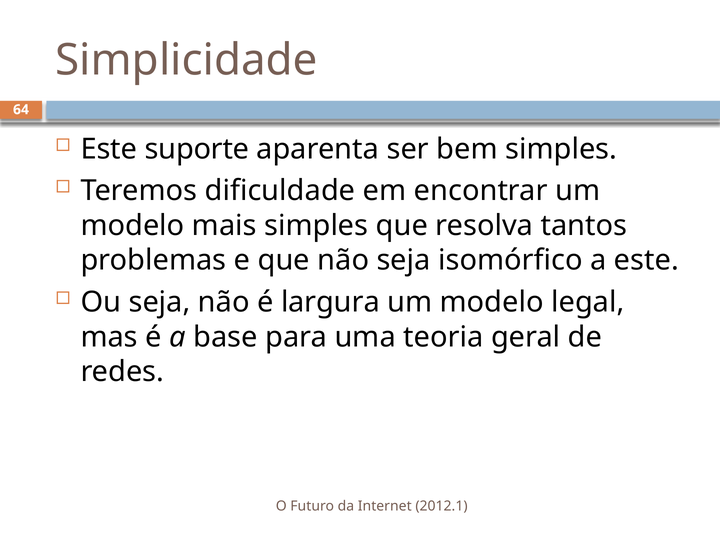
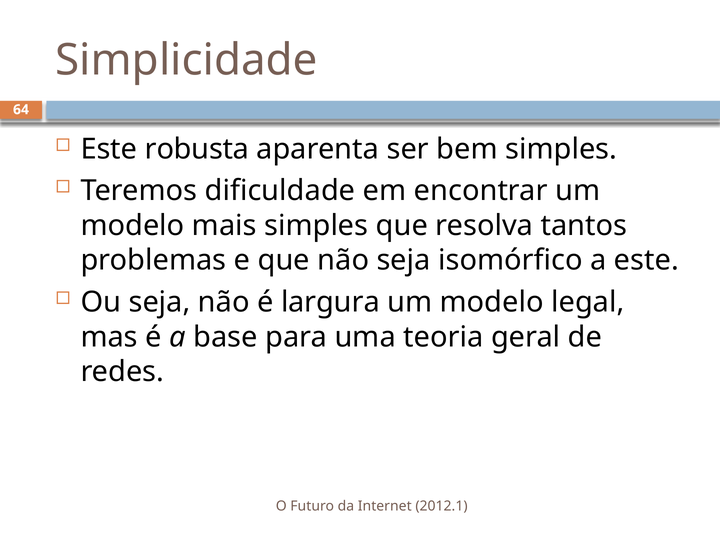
suporte: suporte -> robusta (197, 149)
